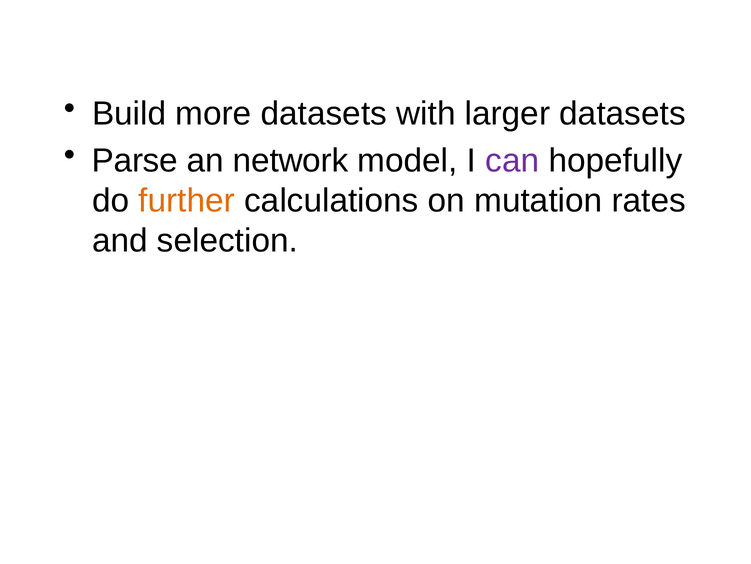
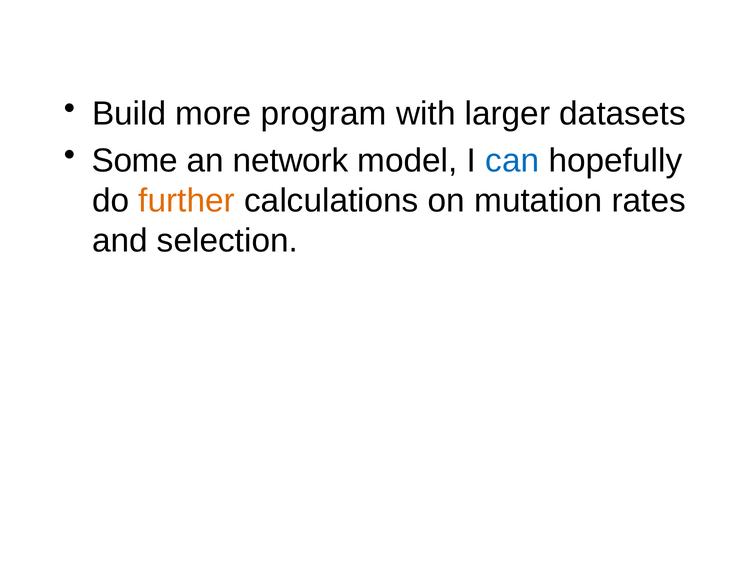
more datasets: datasets -> program (324, 114)
Parse: Parse -> Some (135, 160)
can colour: purple -> blue (512, 160)
